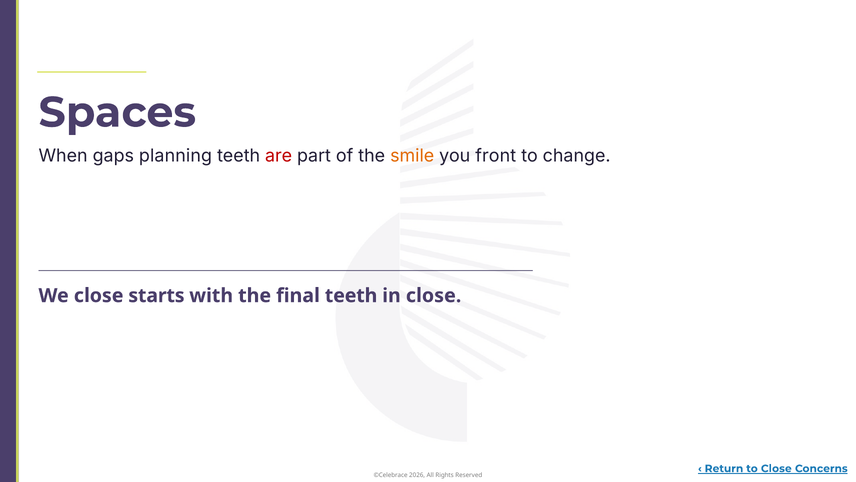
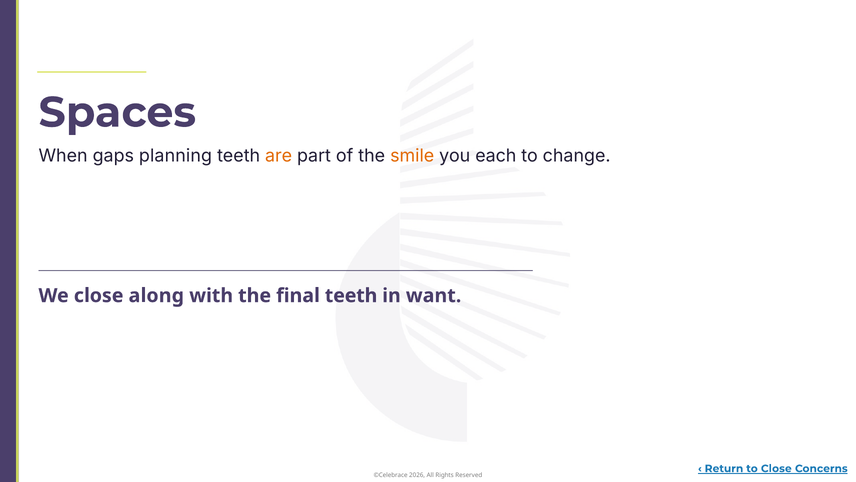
are colour: red -> orange (279, 156)
front: front -> each (496, 156)
starts: starts -> along (156, 295)
in close: close -> want (434, 295)
